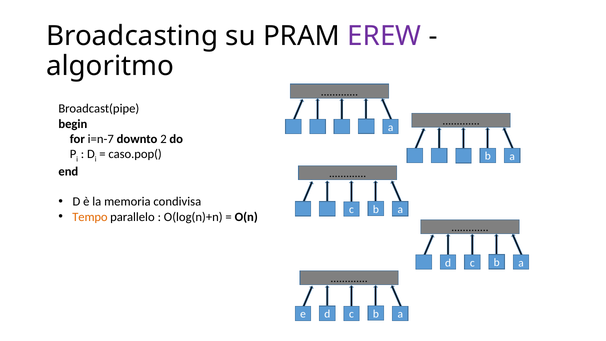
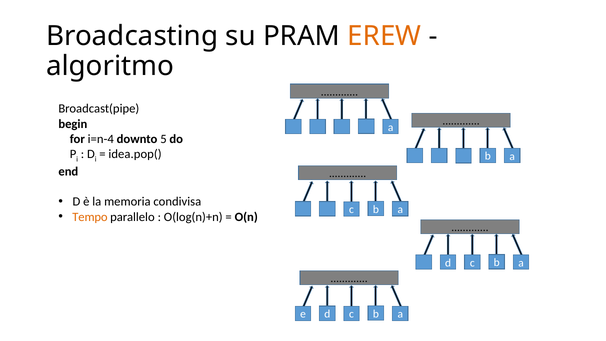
EREW colour: purple -> orange (384, 36)
i=n-7: i=n-7 -> i=n-4 (101, 139)
2: 2 -> 5 (163, 139)
caso.pop(: caso.pop( -> idea.pop( (135, 154)
